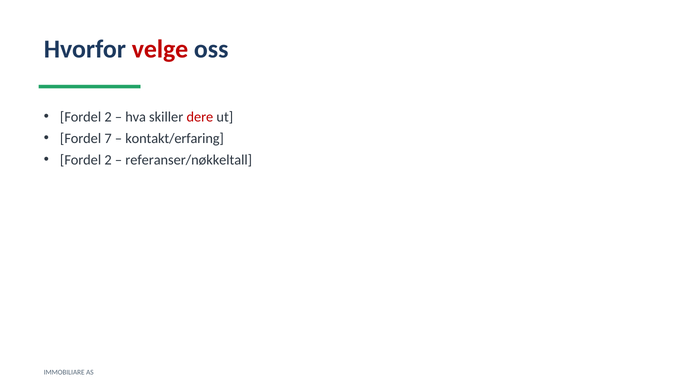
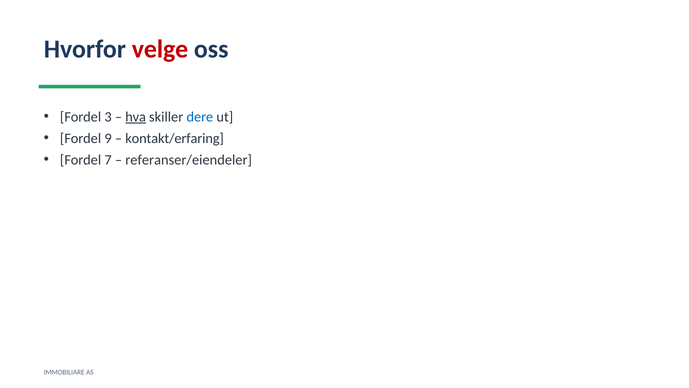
2: 2 -> 3 (108, 117)
hva underline: none -> present (136, 117)
dere colour: red -> blue (200, 117)
7: 7 -> 9 (108, 138)
2: 2 -> 7 (108, 160)
referanser/nøkkeltall: referanser/nøkkeltall -> referanser/eiendeler (189, 160)
